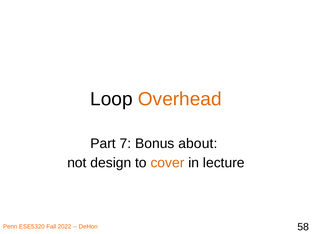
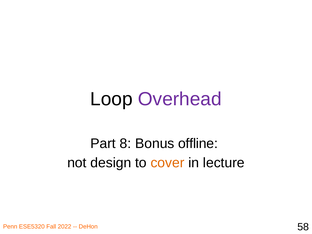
Overhead colour: orange -> purple (180, 99)
7: 7 -> 8 (125, 143)
about: about -> offline (198, 143)
